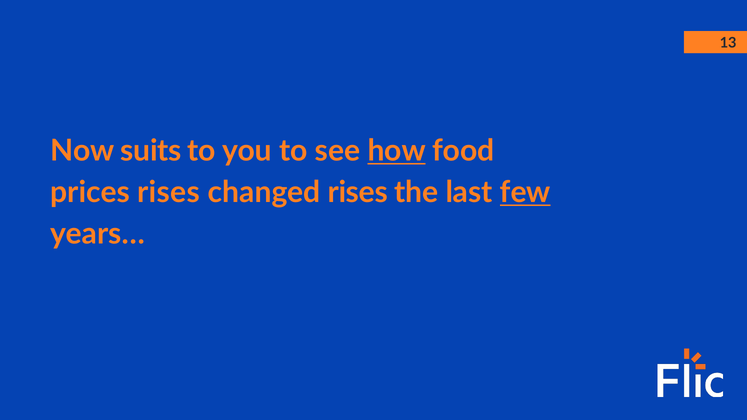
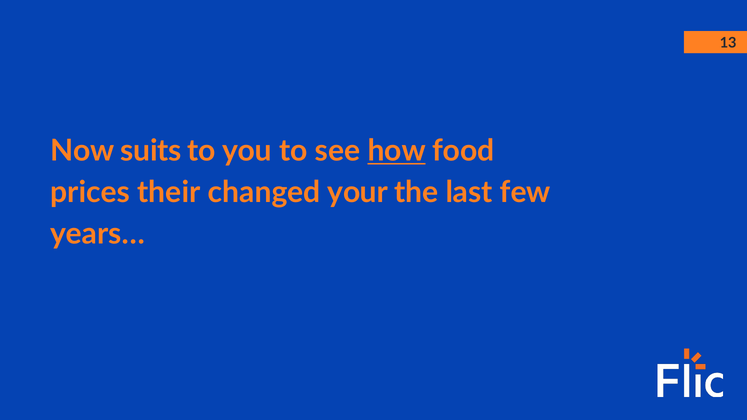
prices rises: rises -> their (169, 192)
changed rises: rises -> your (358, 192)
few underline: present -> none (525, 192)
